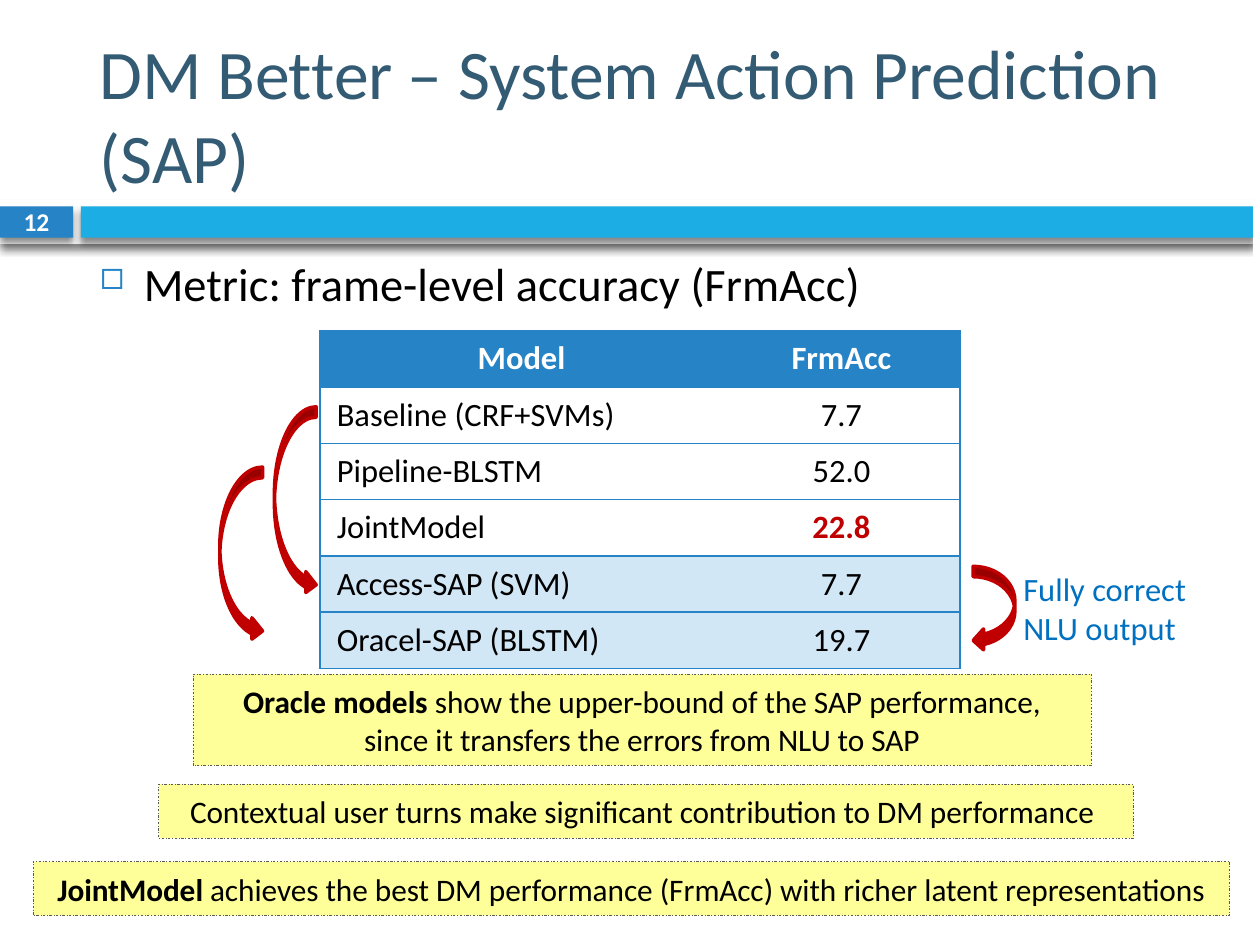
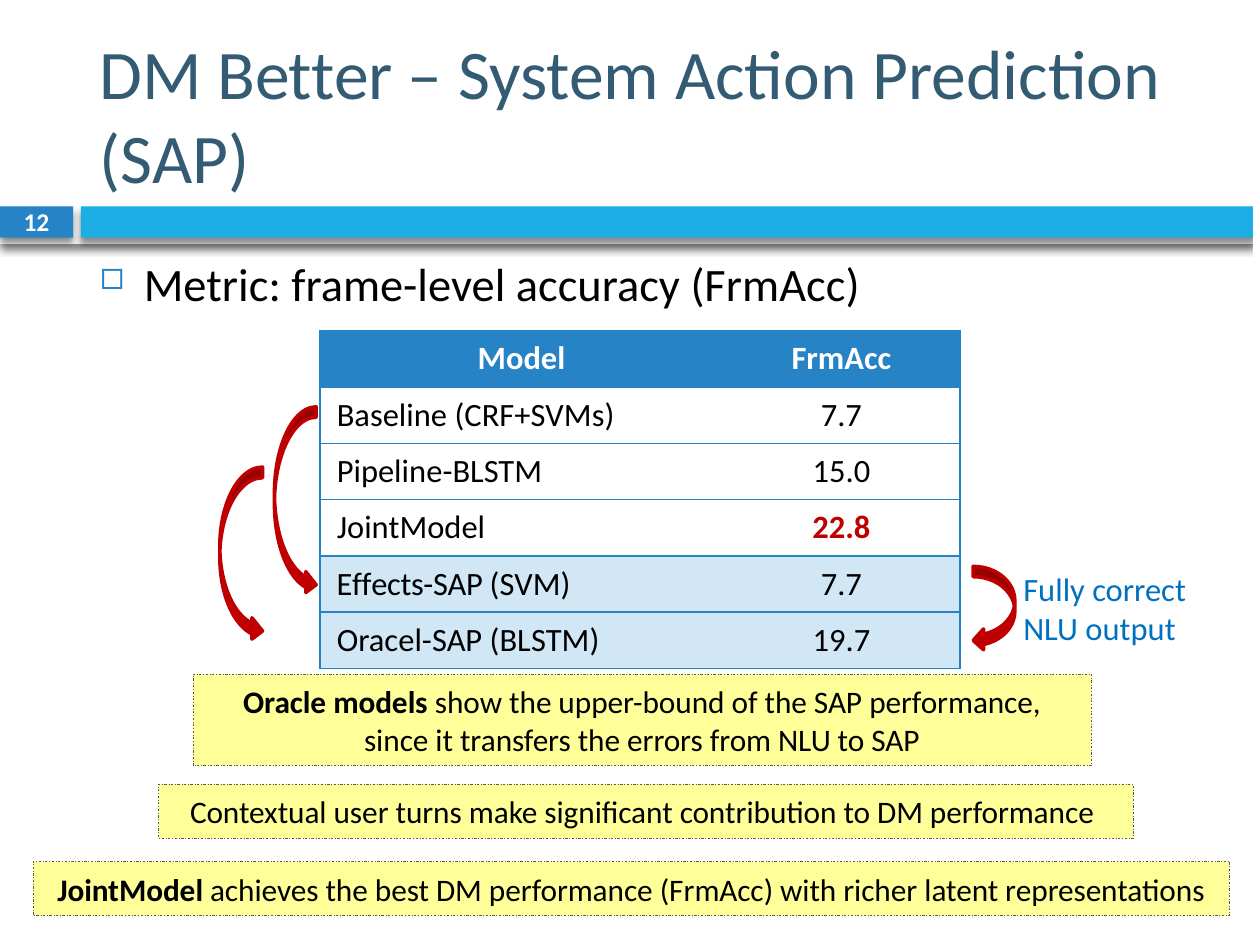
52.0: 52.0 -> 15.0 (842, 472)
Access-SAP: Access-SAP -> Effects-SAP (410, 584)
